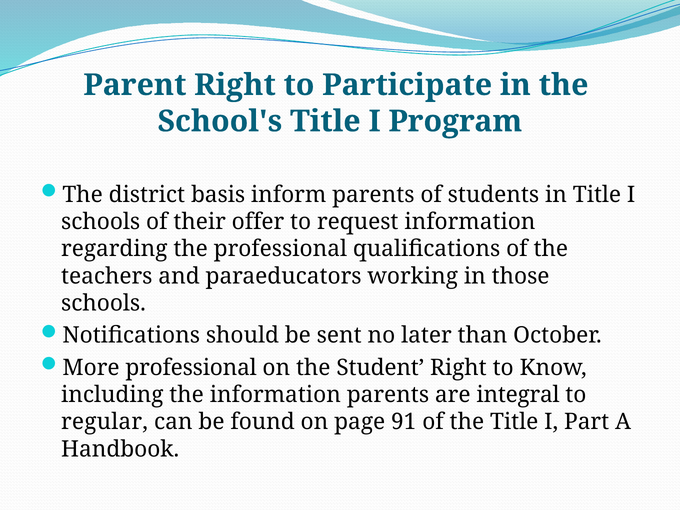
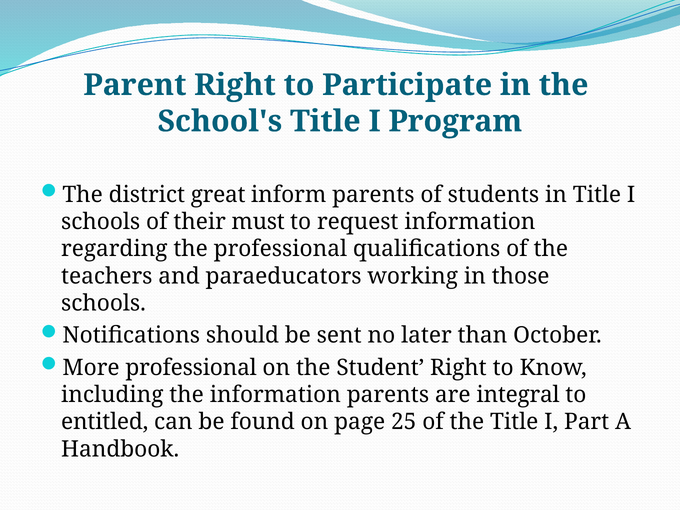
basis: basis -> great (218, 195)
offer: offer -> must (258, 222)
regular: regular -> entitled (105, 422)
91: 91 -> 25 (404, 422)
